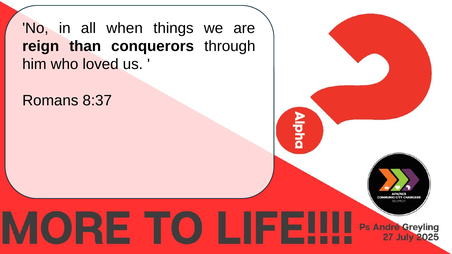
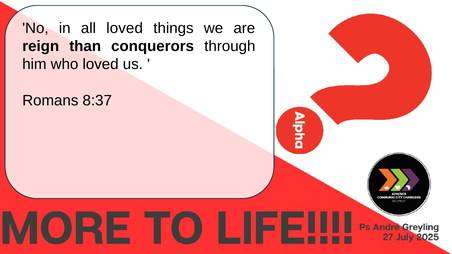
all when: when -> loved (125, 28)
